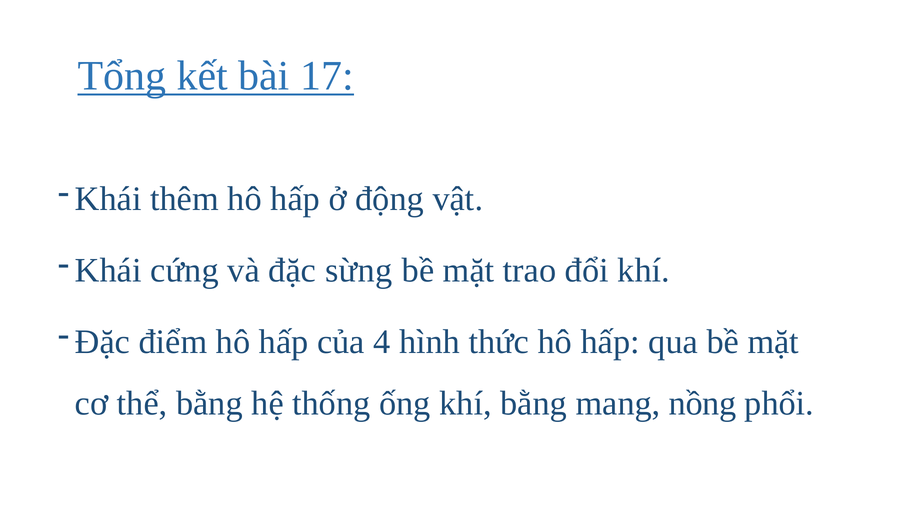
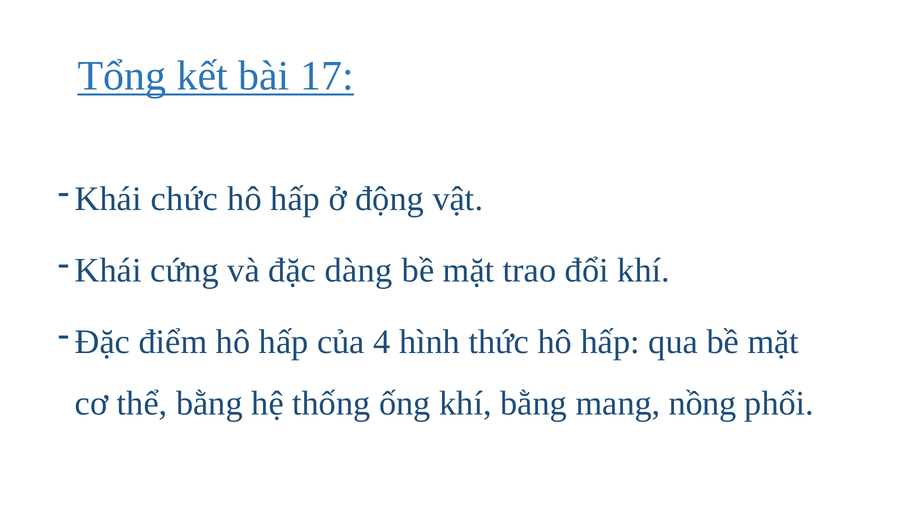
thêm: thêm -> chức (184, 199)
sừng: sừng -> dàng (359, 270)
